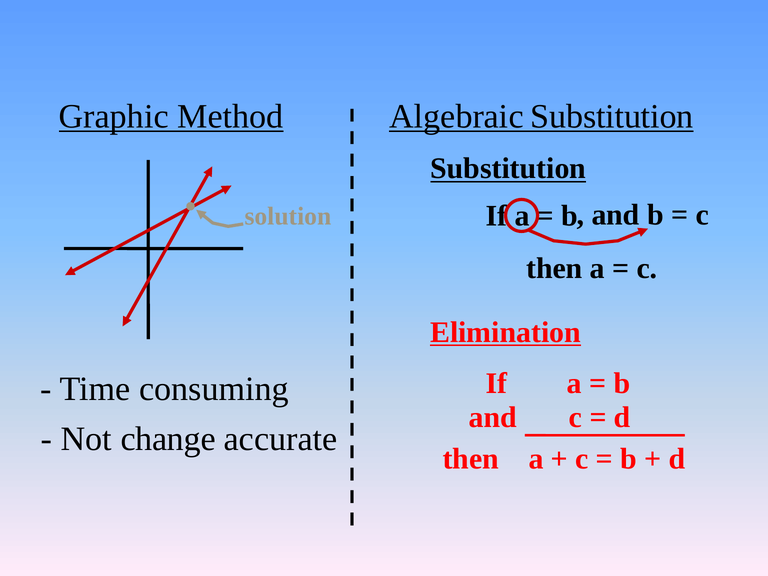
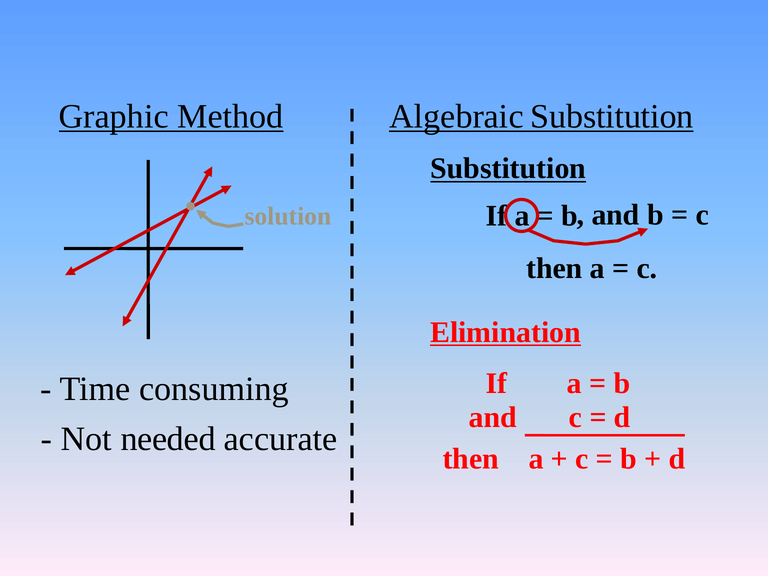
change: change -> needed (168, 439)
